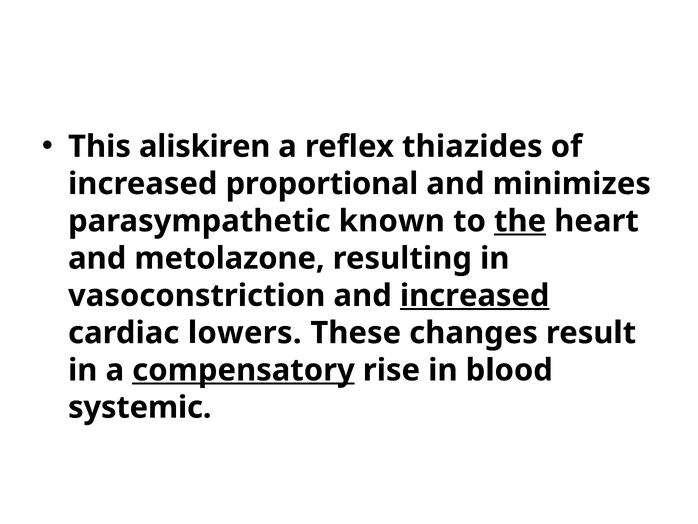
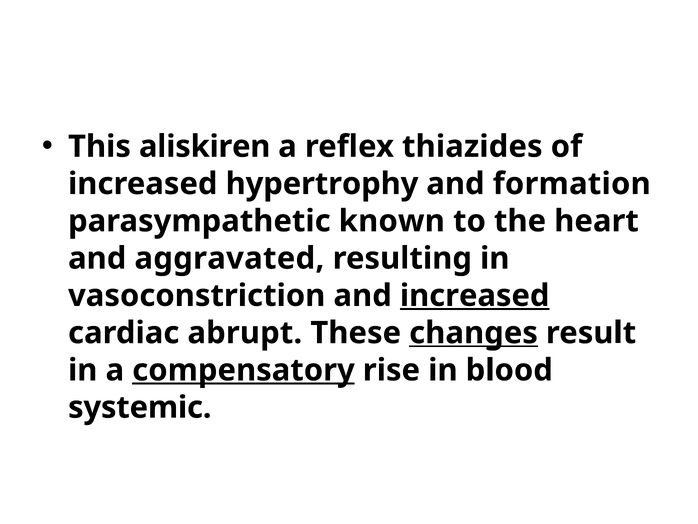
proportional: proportional -> hypertrophy (322, 184)
minimizes: minimizes -> formation (572, 184)
the underline: present -> none (520, 221)
metolazone: metolazone -> aggravated (229, 258)
lowers: lowers -> abrupt (245, 333)
changes underline: none -> present (474, 333)
